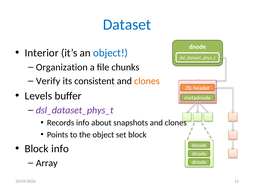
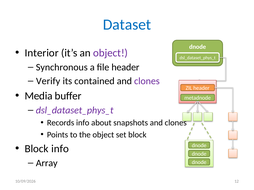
object colour: blue -> purple (111, 53)
Organization: Organization -> Synchronous (62, 67)
file chunks: chunks -> header (125, 67)
consistent: consistent -> contained (94, 81)
clones colour: orange -> purple (147, 81)
Levels: Levels -> Media (39, 96)
